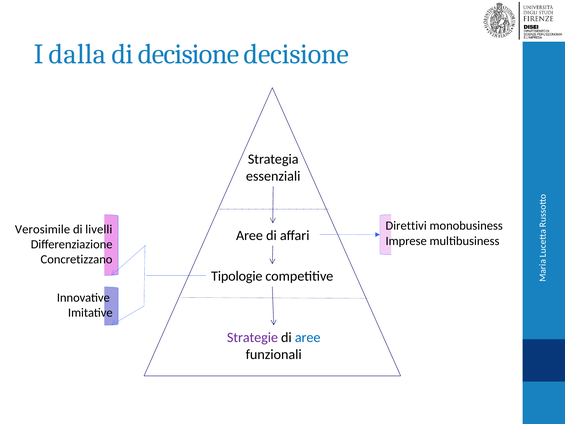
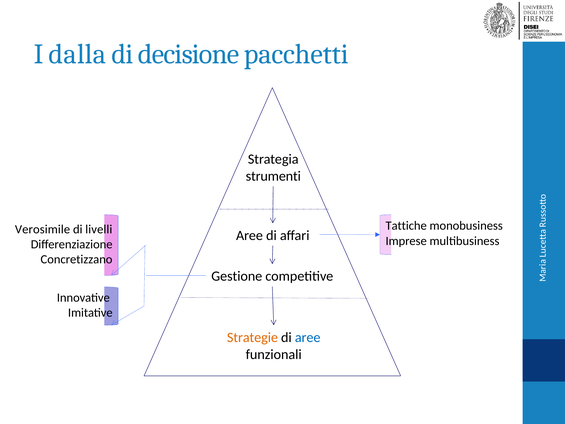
decisione decisione: decisione -> pacchetti (296, 54)
essenziali: essenziali -> strumenti (273, 176)
Direttivi: Direttivi -> Tattiche (406, 226)
Tipologie: Tipologie -> Gestione (237, 276)
Strategie colour: purple -> orange (252, 337)
